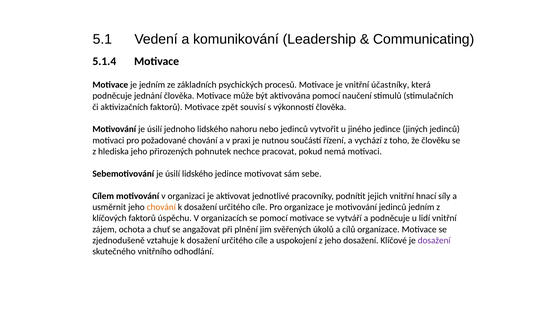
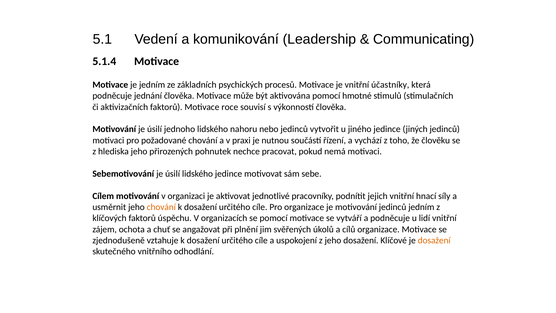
naučení: naučení -> hmotné (357, 96)
zpět: zpět -> roce (230, 107)
dosažení colour: purple -> orange (434, 240)
